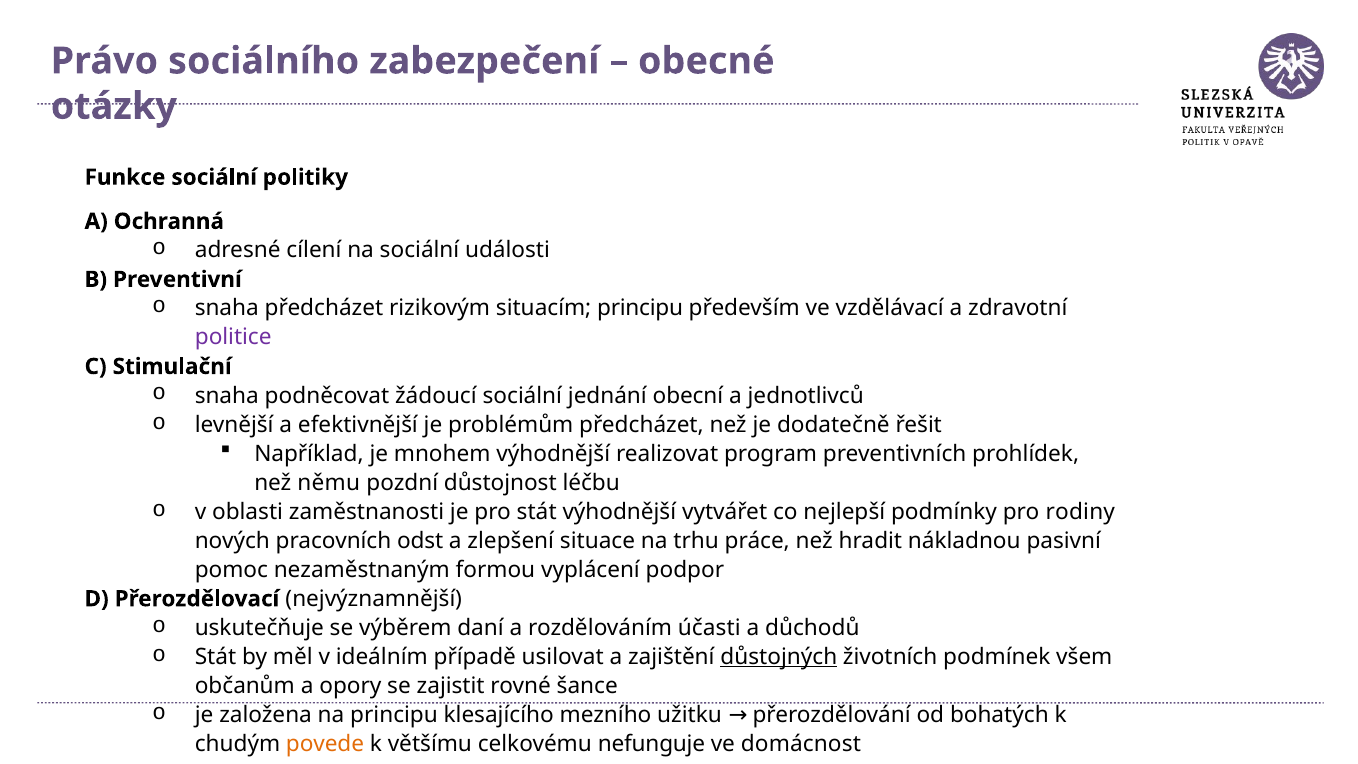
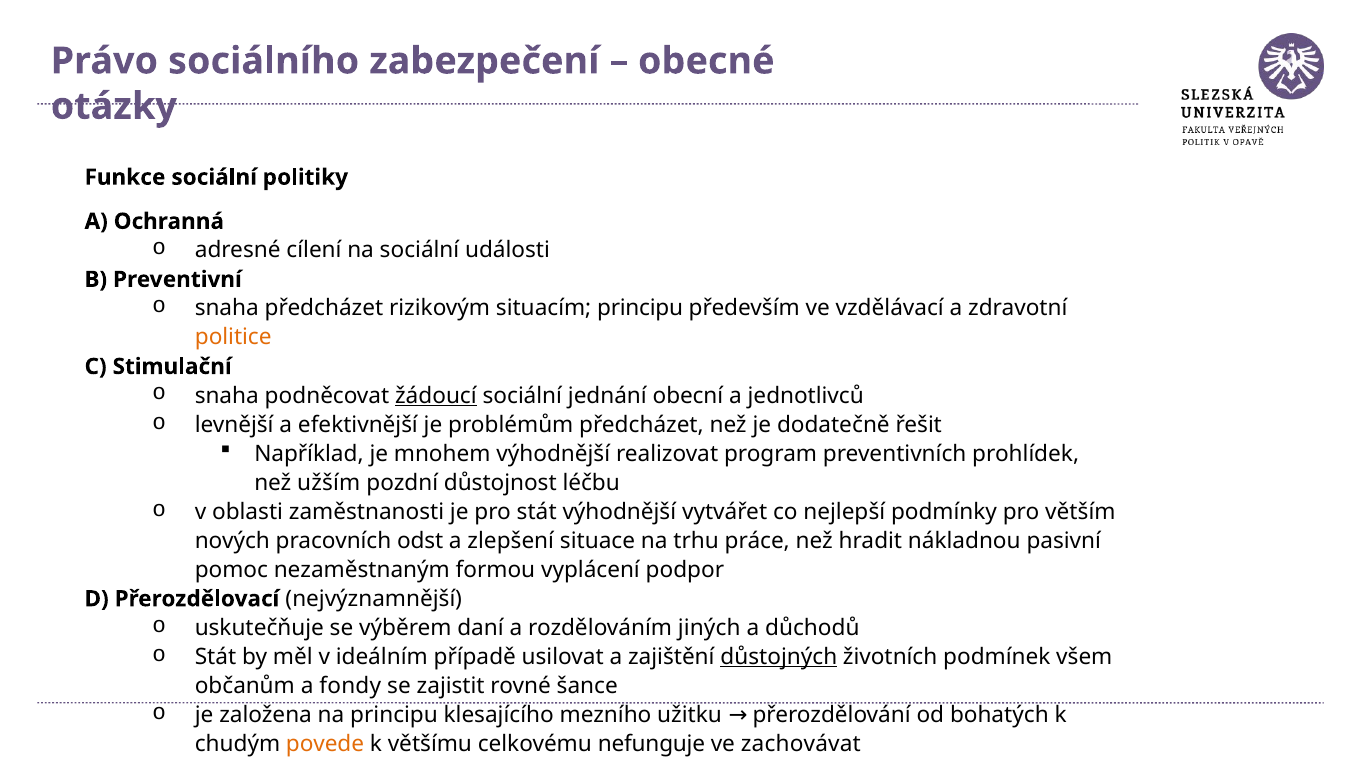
politice colour: purple -> orange (233, 337)
žádoucí underline: none -> present (436, 396)
němu: němu -> užším (329, 483)
rodiny: rodiny -> větším (1080, 512)
účasti: účasti -> jiných (709, 628)
opory: opory -> fondy (350, 686)
domácnost: domácnost -> zachovávat (801, 744)
